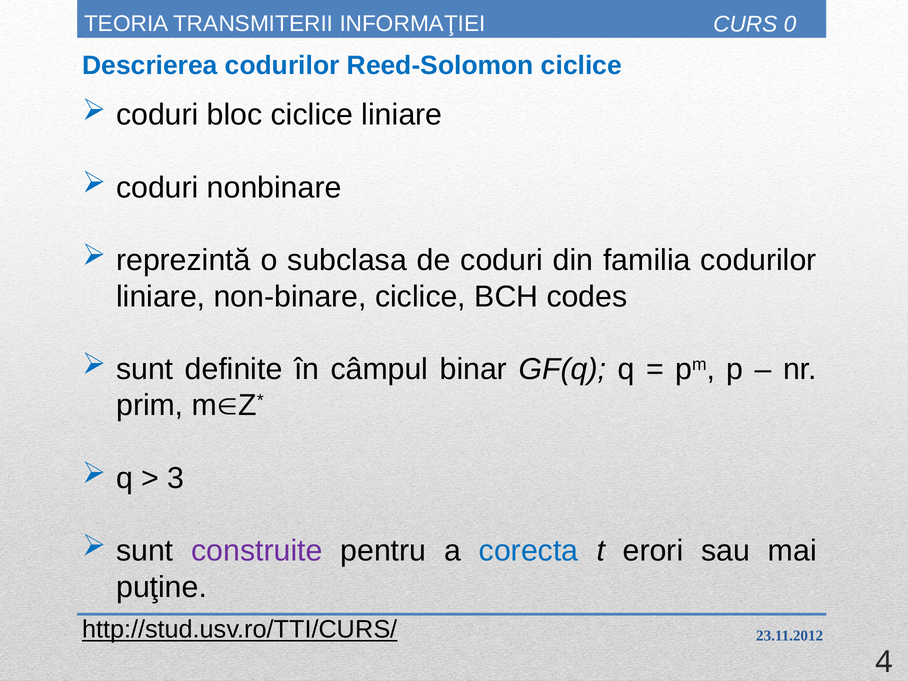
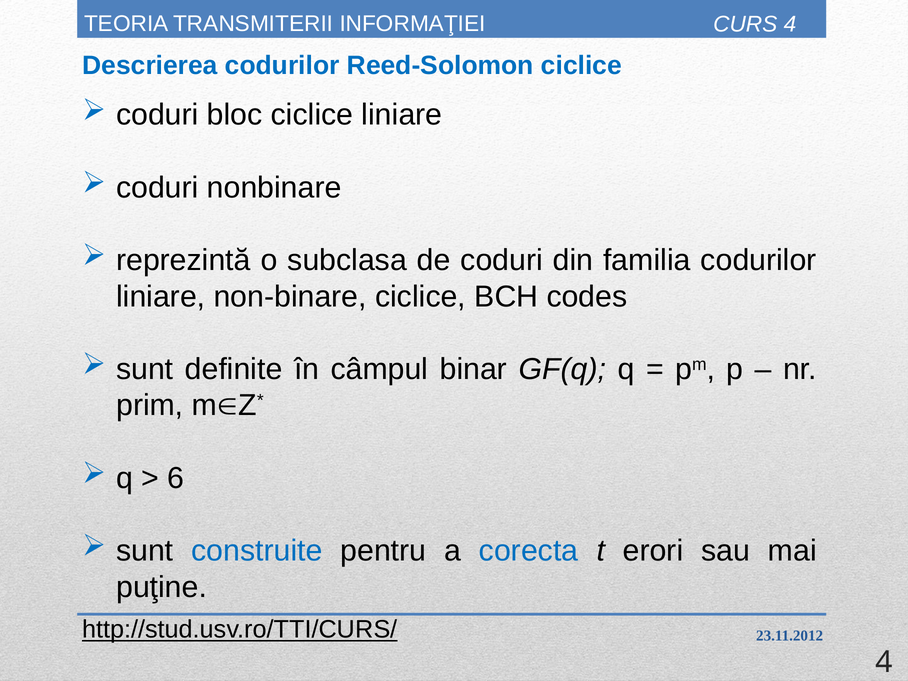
CURS 0: 0 -> 4 (790, 24)
3: 3 -> 6 (176, 478)
construite colour: purple -> blue (257, 551)
